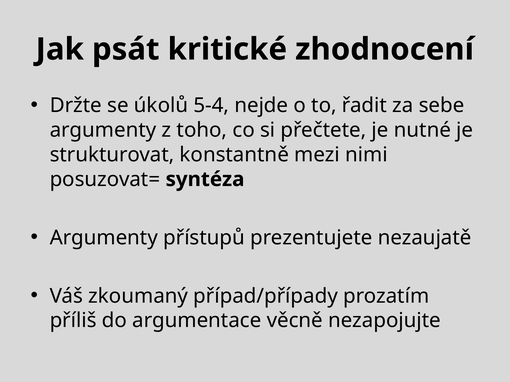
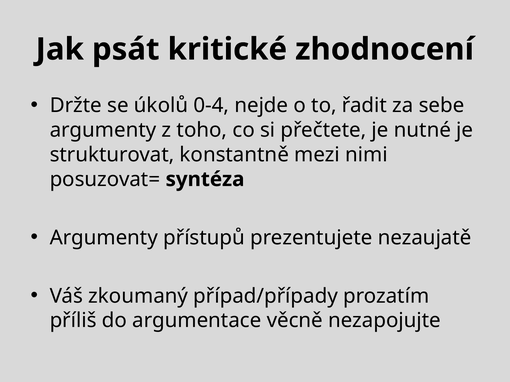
5-4: 5-4 -> 0-4 (211, 106)
